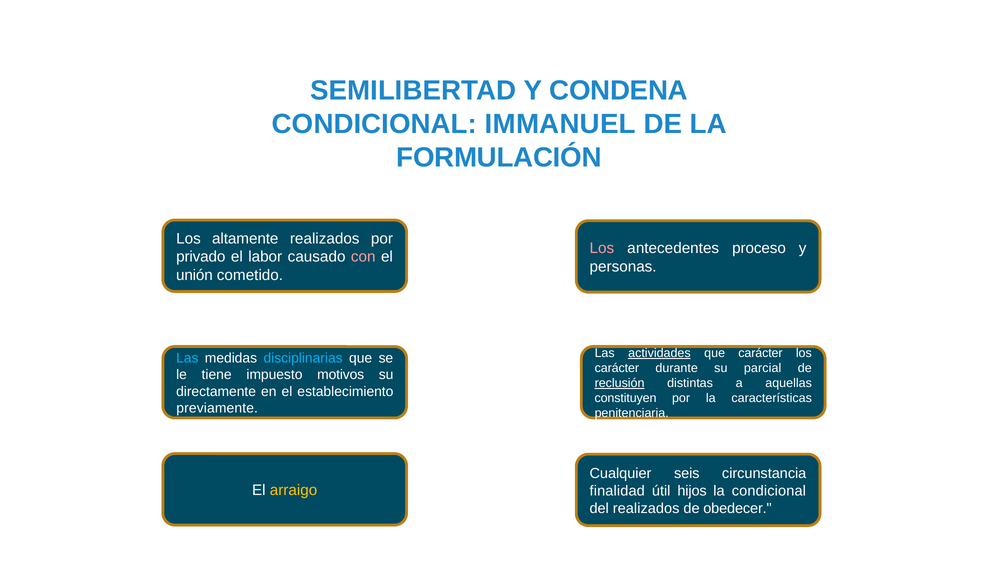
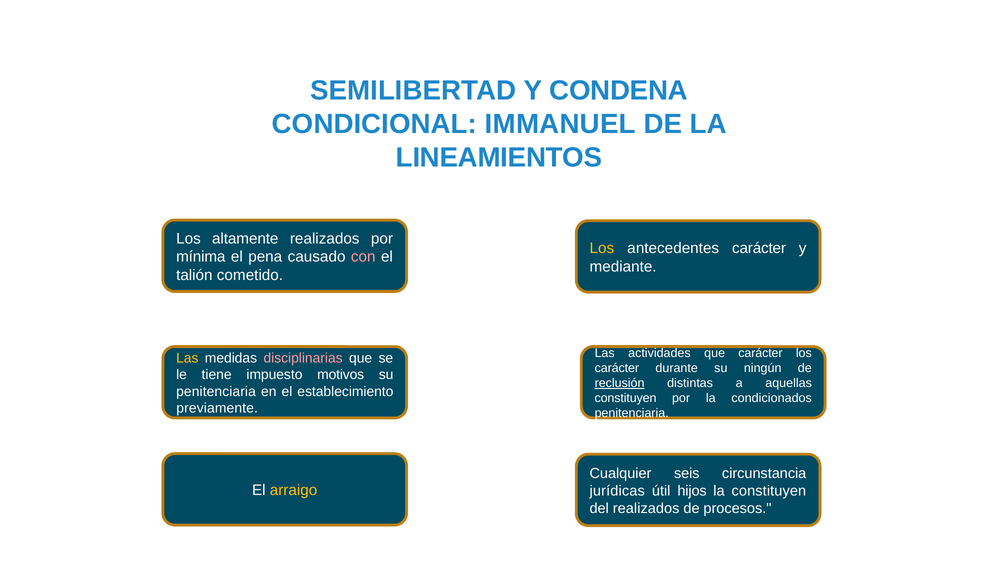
FORMULACIÓN: FORMULACIÓN -> LINEAMIENTOS (499, 157)
Los colour: pink -> yellow (602, 248)
antecedentes proceso: proceso -> carácter (759, 248)
privado: privado -> mínima (201, 257)
labor: labor -> pena (265, 257)
personas: personas -> mediante (623, 266)
unión: unión -> talión (194, 275)
actividades underline: present -> none (659, 353)
Las colour: light blue -> yellow (187, 358)
disciplinarias colour: light blue -> pink (303, 358)
parcial: parcial -> ningún (763, 368)
directamente: directamente -> penitenciaria (216, 391)
características: características -> condicionados (772, 398)
finalidad: finalidad -> jurídicas (617, 490)
la condicional: condicional -> constituyen (769, 490)
obedecer: obedecer -> procesos (737, 508)
